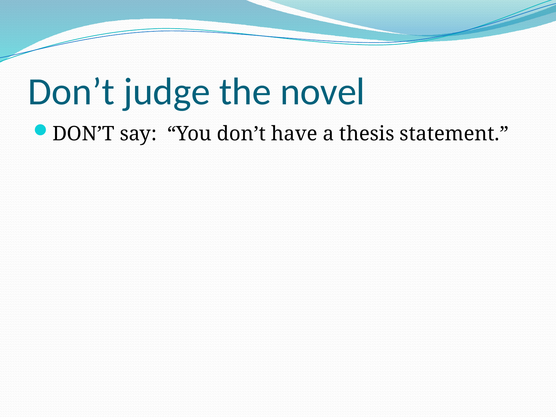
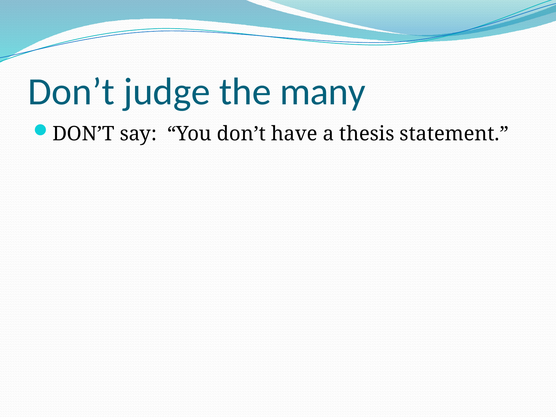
novel: novel -> many (323, 92)
